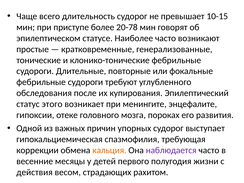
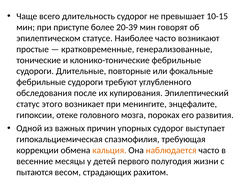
20-78: 20-78 -> 20-39 (127, 27)
наблюдается colour: purple -> orange (171, 150)
действия: действия -> пытаются (35, 172)
